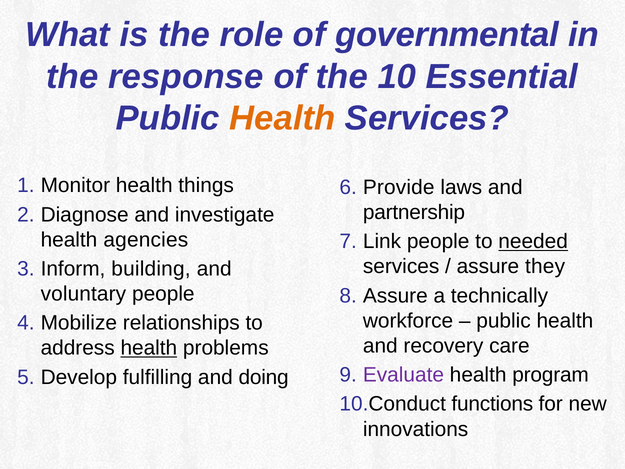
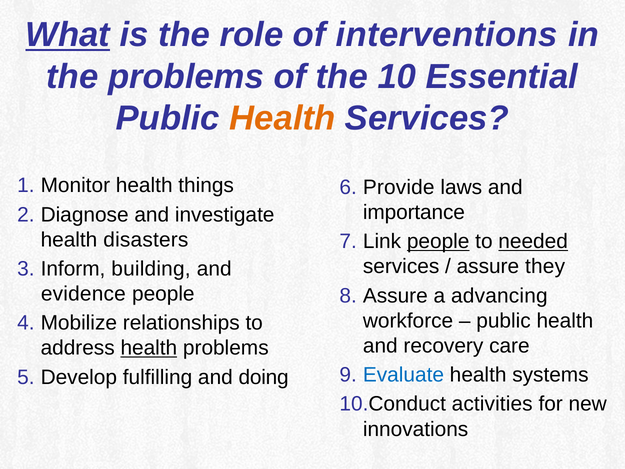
What underline: none -> present (68, 35)
governmental: governmental -> interventions (447, 35)
the response: response -> problems (186, 77)
partnership: partnership -> importance (414, 212)
agencies: agencies -> disasters (146, 240)
people underline: none -> present (438, 241)
voluntary: voluntary -> evidence (83, 294)
technically: technically -> advancing (499, 296)
Evaluate colour: purple -> blue (403, 375)
program: program -> systems (550, 375)
functions: functions -> activities (492, 404)
